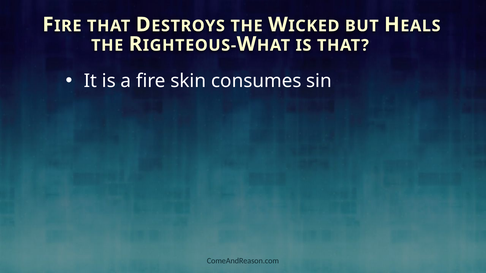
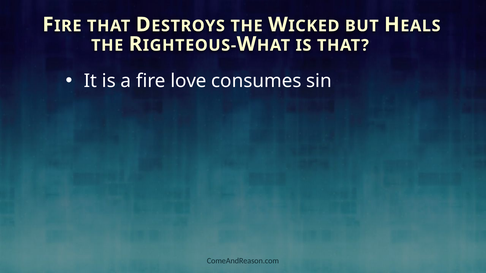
skin: skin -> love (188, 81)
